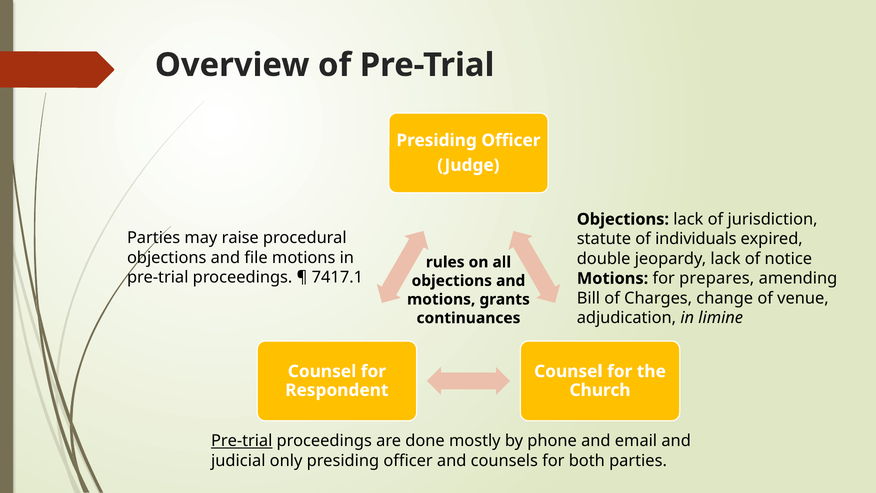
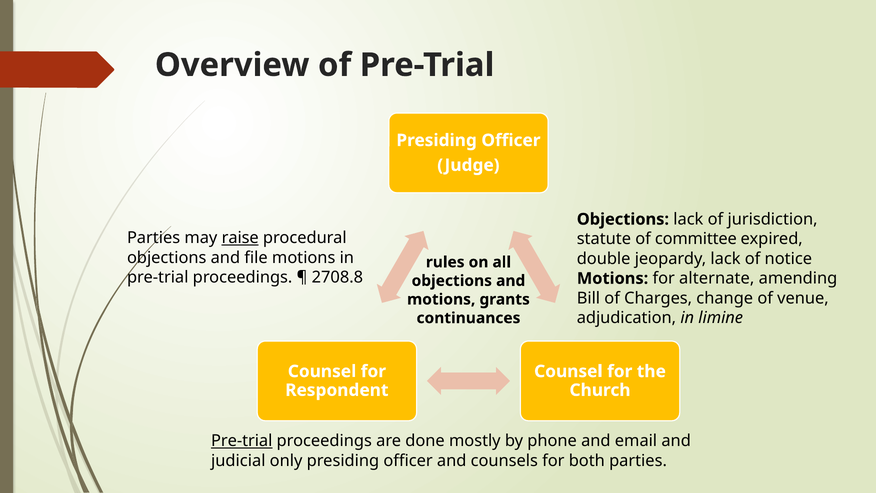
raise underline: none -> present (240, 238)
individuals: individuals -> committee (696, 239)
7417.1: 7417.1 -> 2708.8 (337, 277)
prepares: prepares -> alternate (717, 278)
